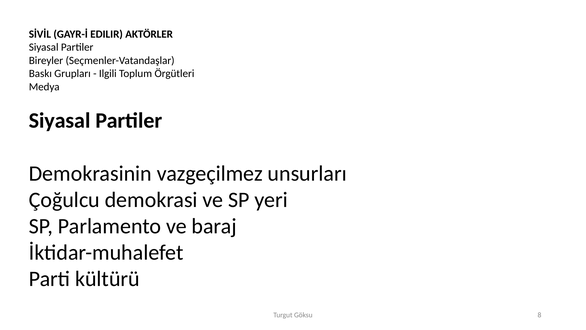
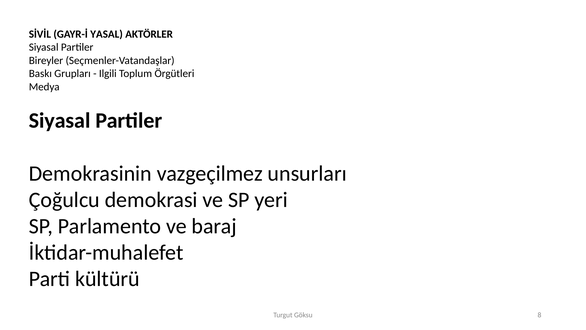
EDILIR: EDILIR -> YASAL (107, 34)
